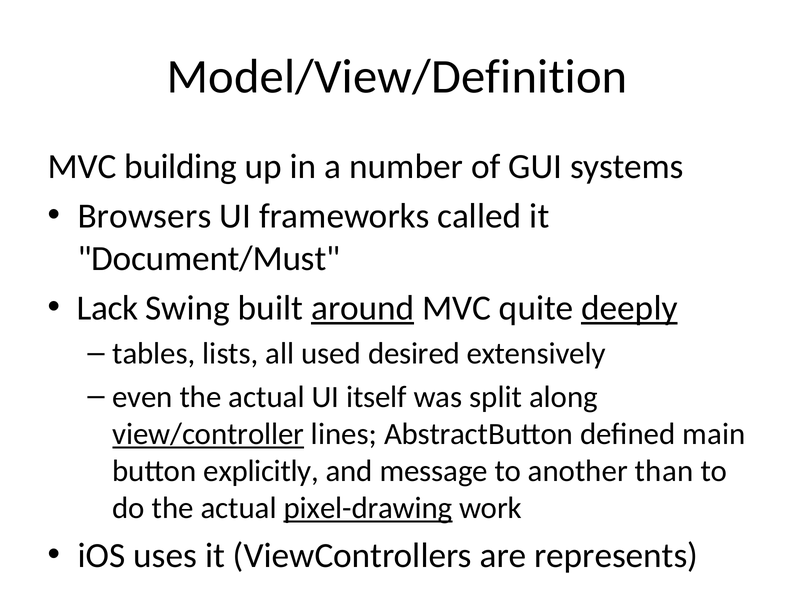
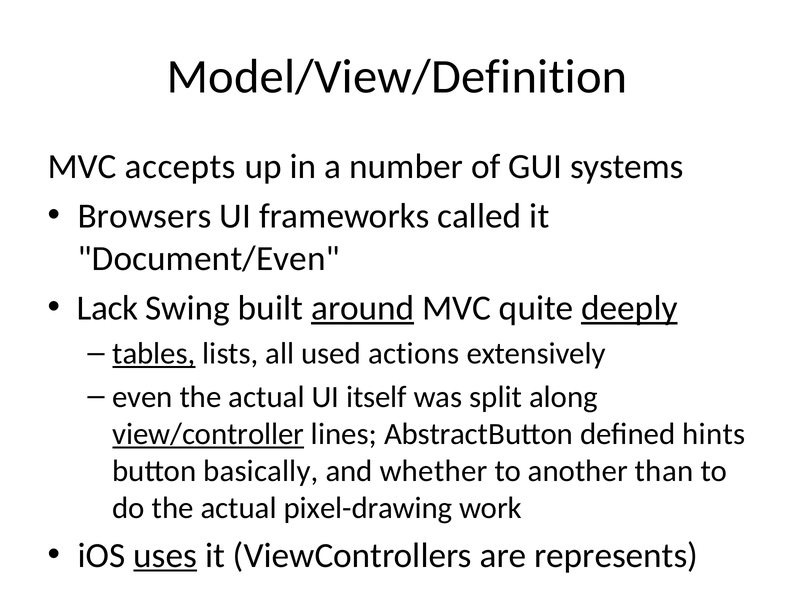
building: building -> accepts (180, 167)
Document/Must: Document/Must -> Document/Even (209, 259)
tables underline: none -> present (154, 354)
desired: desired -> actions (414, 354)
main: main -> hints (714, 434)
explicitly: explicitly -> basically (261, 471)
message: message -> whether (434, 471)
pixel-drawing underline: present -> none (368, 508)
uses underline: none -> present (165, 556)
